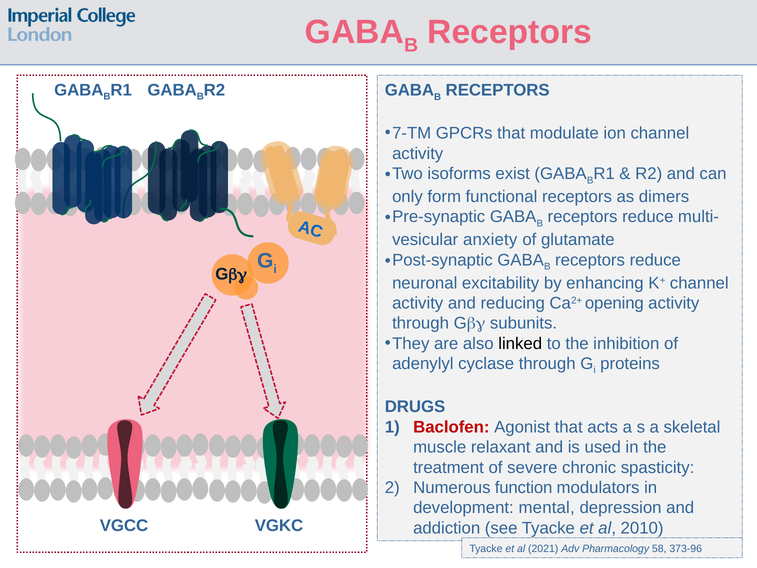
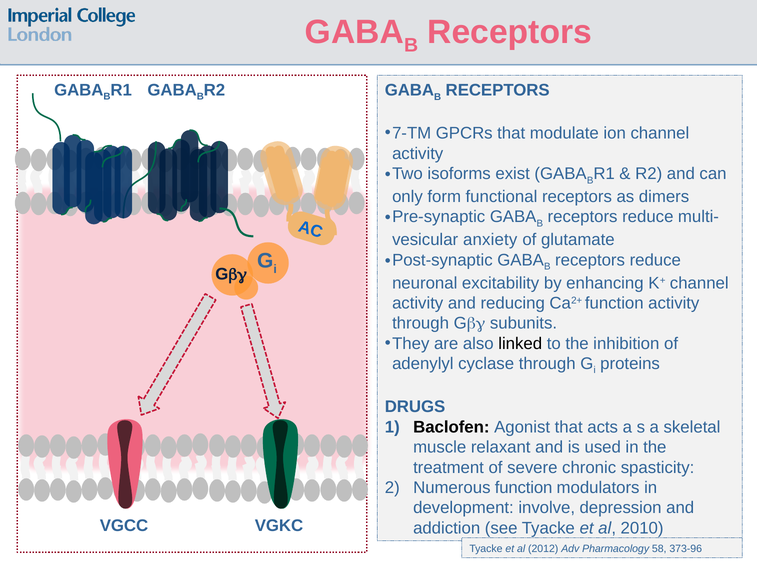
Ca2+ opening: opening -> function (614, 303)
Baclofen colour: red -> black (451, 427)
mental: mental -> involve (547, 508)
2021: 2021 -> 2012 (543, 548)
